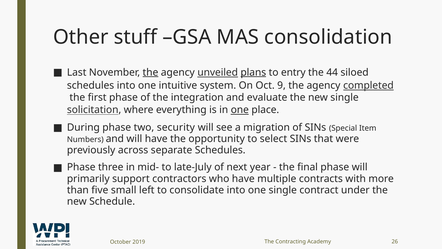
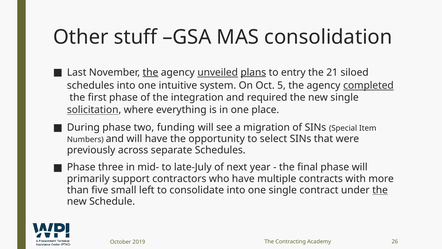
44: 44 -> 21 (332, 72)
9: 9 -> 5 (281, 85)
evaluate: evaluate -> required (267, 97)
one underline: present -> none (240, 110)
security: security -> funding (176, 127)
the underline: none -> present (380, 190)
